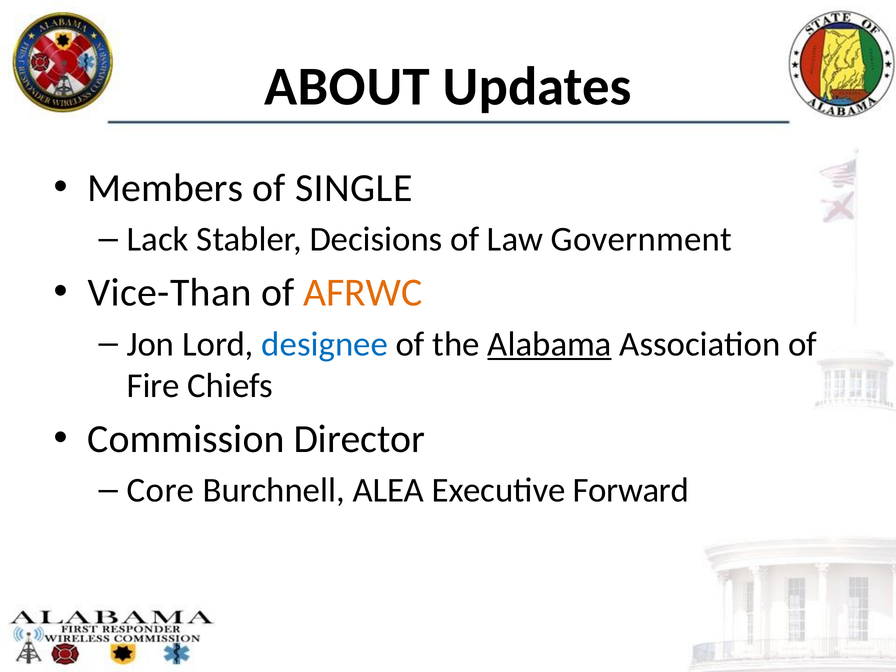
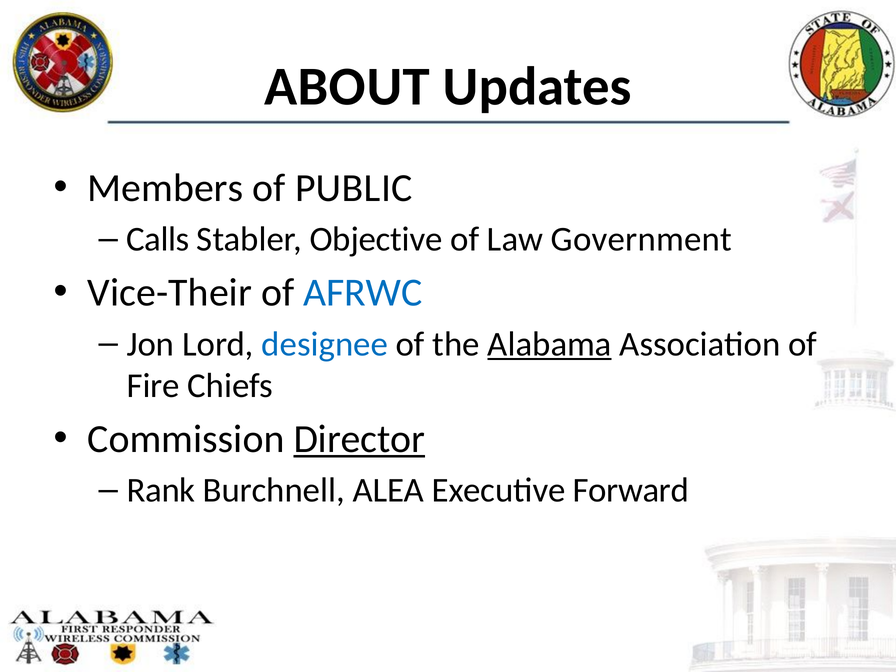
SINGLE: SINGLE -> PUBLIC (354, 188)
Lack: Lack -> Calls (158, 239)
Decisions: Decisions -> Objective (376, 239)
Vice-Than: Vice-Than -> Vice-Their (170, 293)
AFRWC colour: orange -> blue (363, 293)
Director underline: none -> present (359, 439)
Core: Core -> Rank (161, 490)
